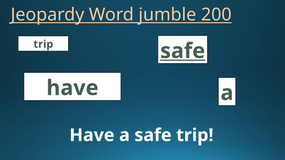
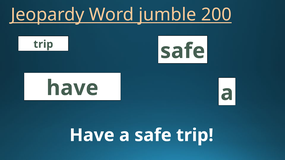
safe underline: present -> none (183, 51)
